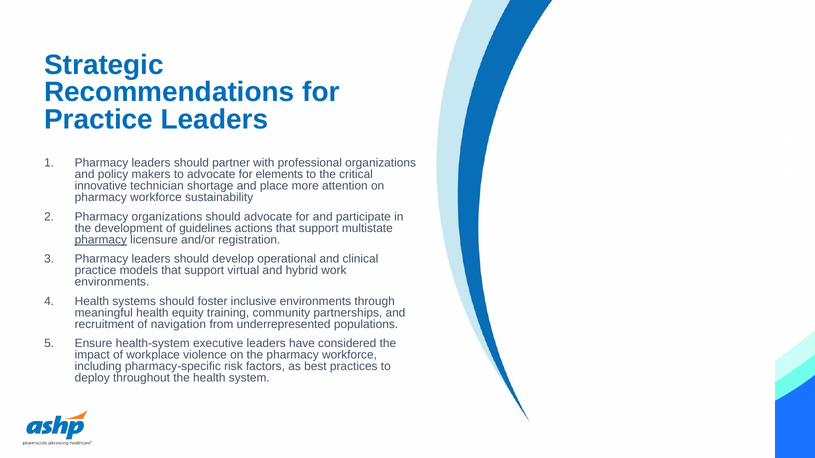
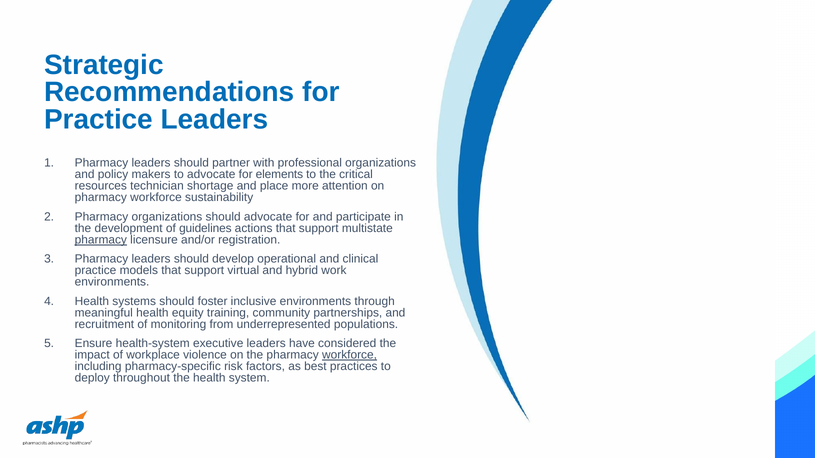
innovative: innovative -> resources (101, 186)
navigation: navigation -> monitoring (178, 325)
workforce underline: none -> present (350, 355)
